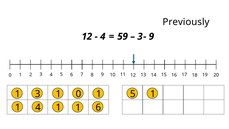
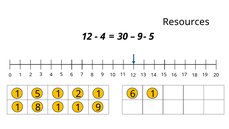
Previously: Previously -> Resources (186, 22)
59: 59 -> 30 (123, 36)
3: 3 -> 9 (140, 36)
9: 9 -> 5 (151, 36)
1 3: 3 -> 5 (38, 94)
1 0: 0 -> 2 (78, 94)
1 5: 5 -> 6 (133, 94)
1 4: 4 -> 8 (38, 107)
1 6: 6 -> 9 (98, 107)
